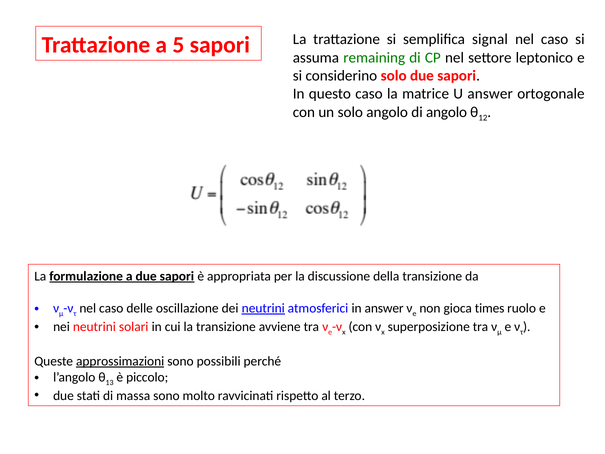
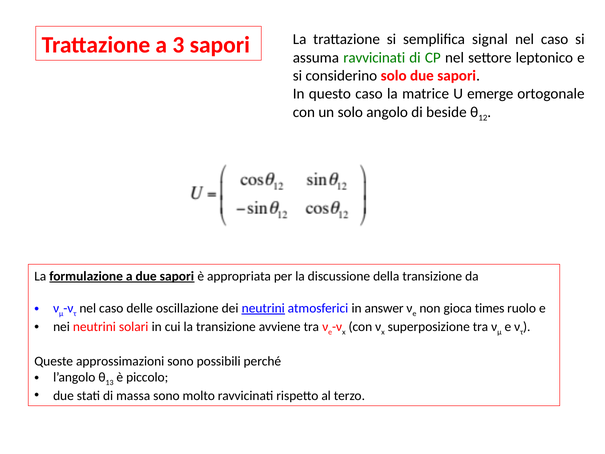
5: 5 -> 3 (178, 45)
assuma remaining: remaining -> ravvicinati (374, 58)
U answer: answer -> emerge (490, 94)
di angolo: angolo -> beside (446, 112)
approssimazioni underline: present -> none (120, 361)
